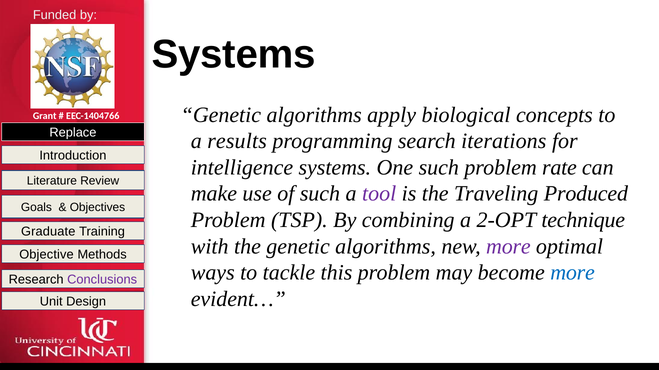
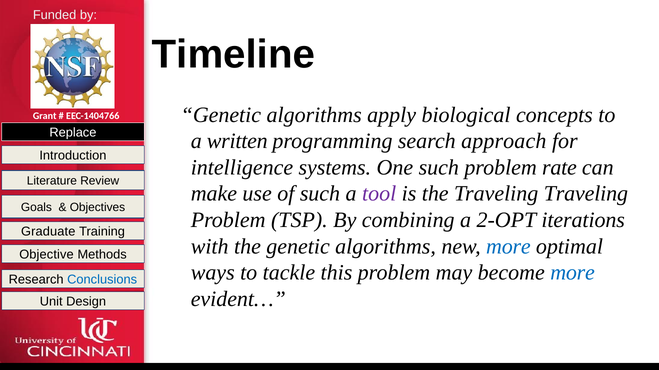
Systems: Systems -> Timeline (233, 55)
results: results -> written (237, 141)
iterations: iterations -> approach (504, 141)
Traveling Produced: Produced -> Traveling (586, 194)
technique: technique -> iterations (583, 220)
more colour: purple -> blue (508, 247)
Conclusions colour: purple -> blue (102, 280)
